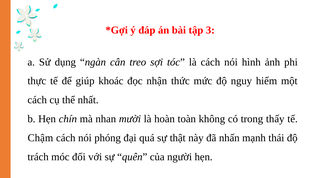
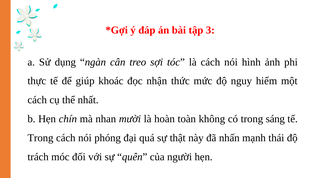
thấy: thấy -> sáng (275, 119)
Chậm: Chậm -> Trong (40, 138)
